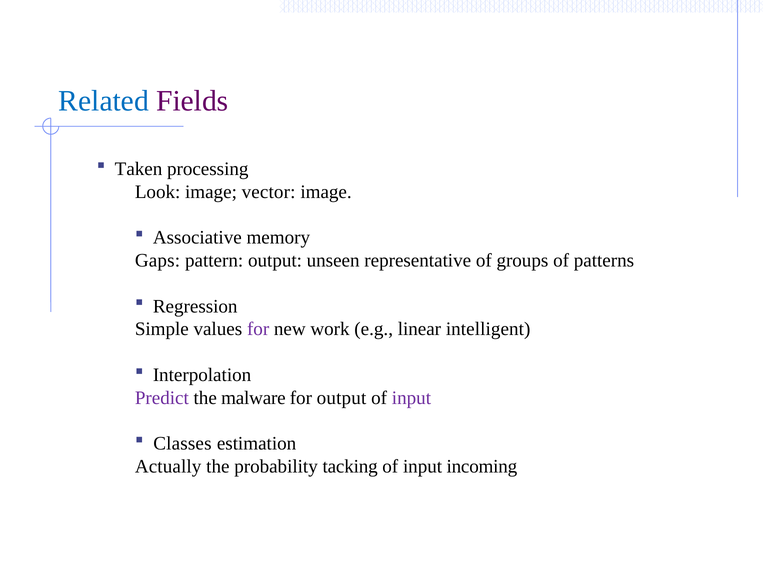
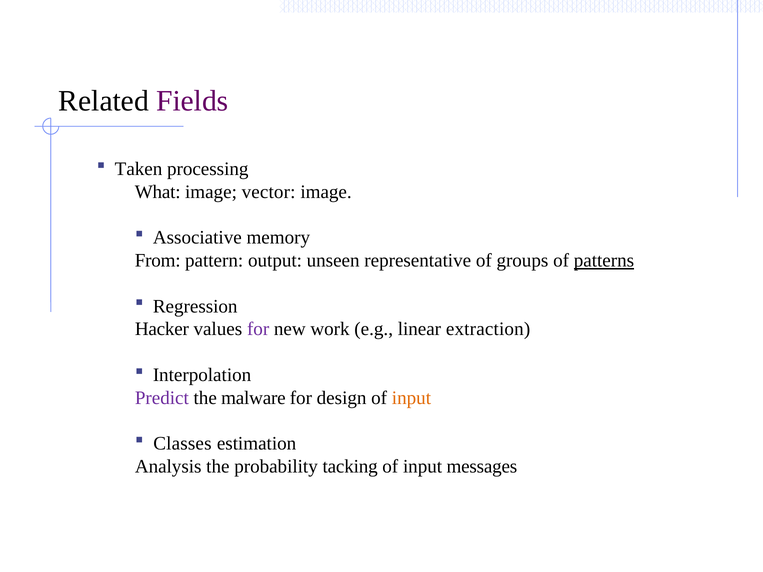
Related colour: blue -> black (104, 101)
Look: Look -> What (158, 192)
Gaps: Gaps -> From (158, 261)
patterns underline: none -> present (604, 261)
Simple: Simple -> Hacker (162, 329)
intelligent: intelligent -> extraction (488, 329)
for output: output -> design (342, 398)
input colour: purple -> orange (411, 398)
Actually: Actually -> Analysis (168, 467)
incoming: incoming -> messages (482, 467)
